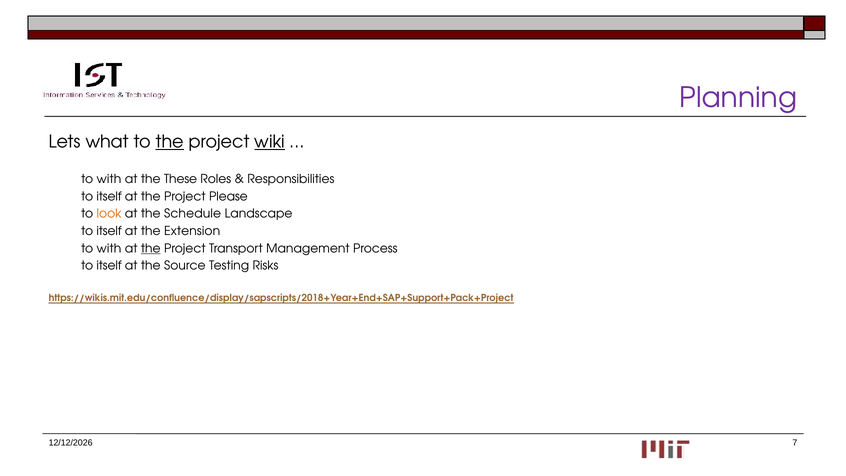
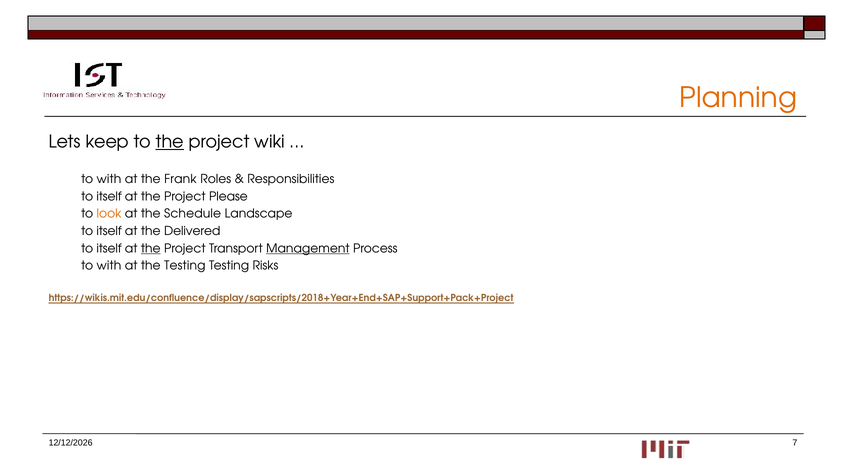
Planning colour: purple -> orange (738, 98)
what: what -> keep (107, 142)
wiki underline: present -> none (270, 142)
These: These -> Frank (180, 179)
Extension: Extension -> Delivered (192, 231)
with: with -> itself (109, 248)
Management underline: none -> present (308, 248)
itself: itself -> with (109, 266)
the Source: Source -> Testing (185, 266)
